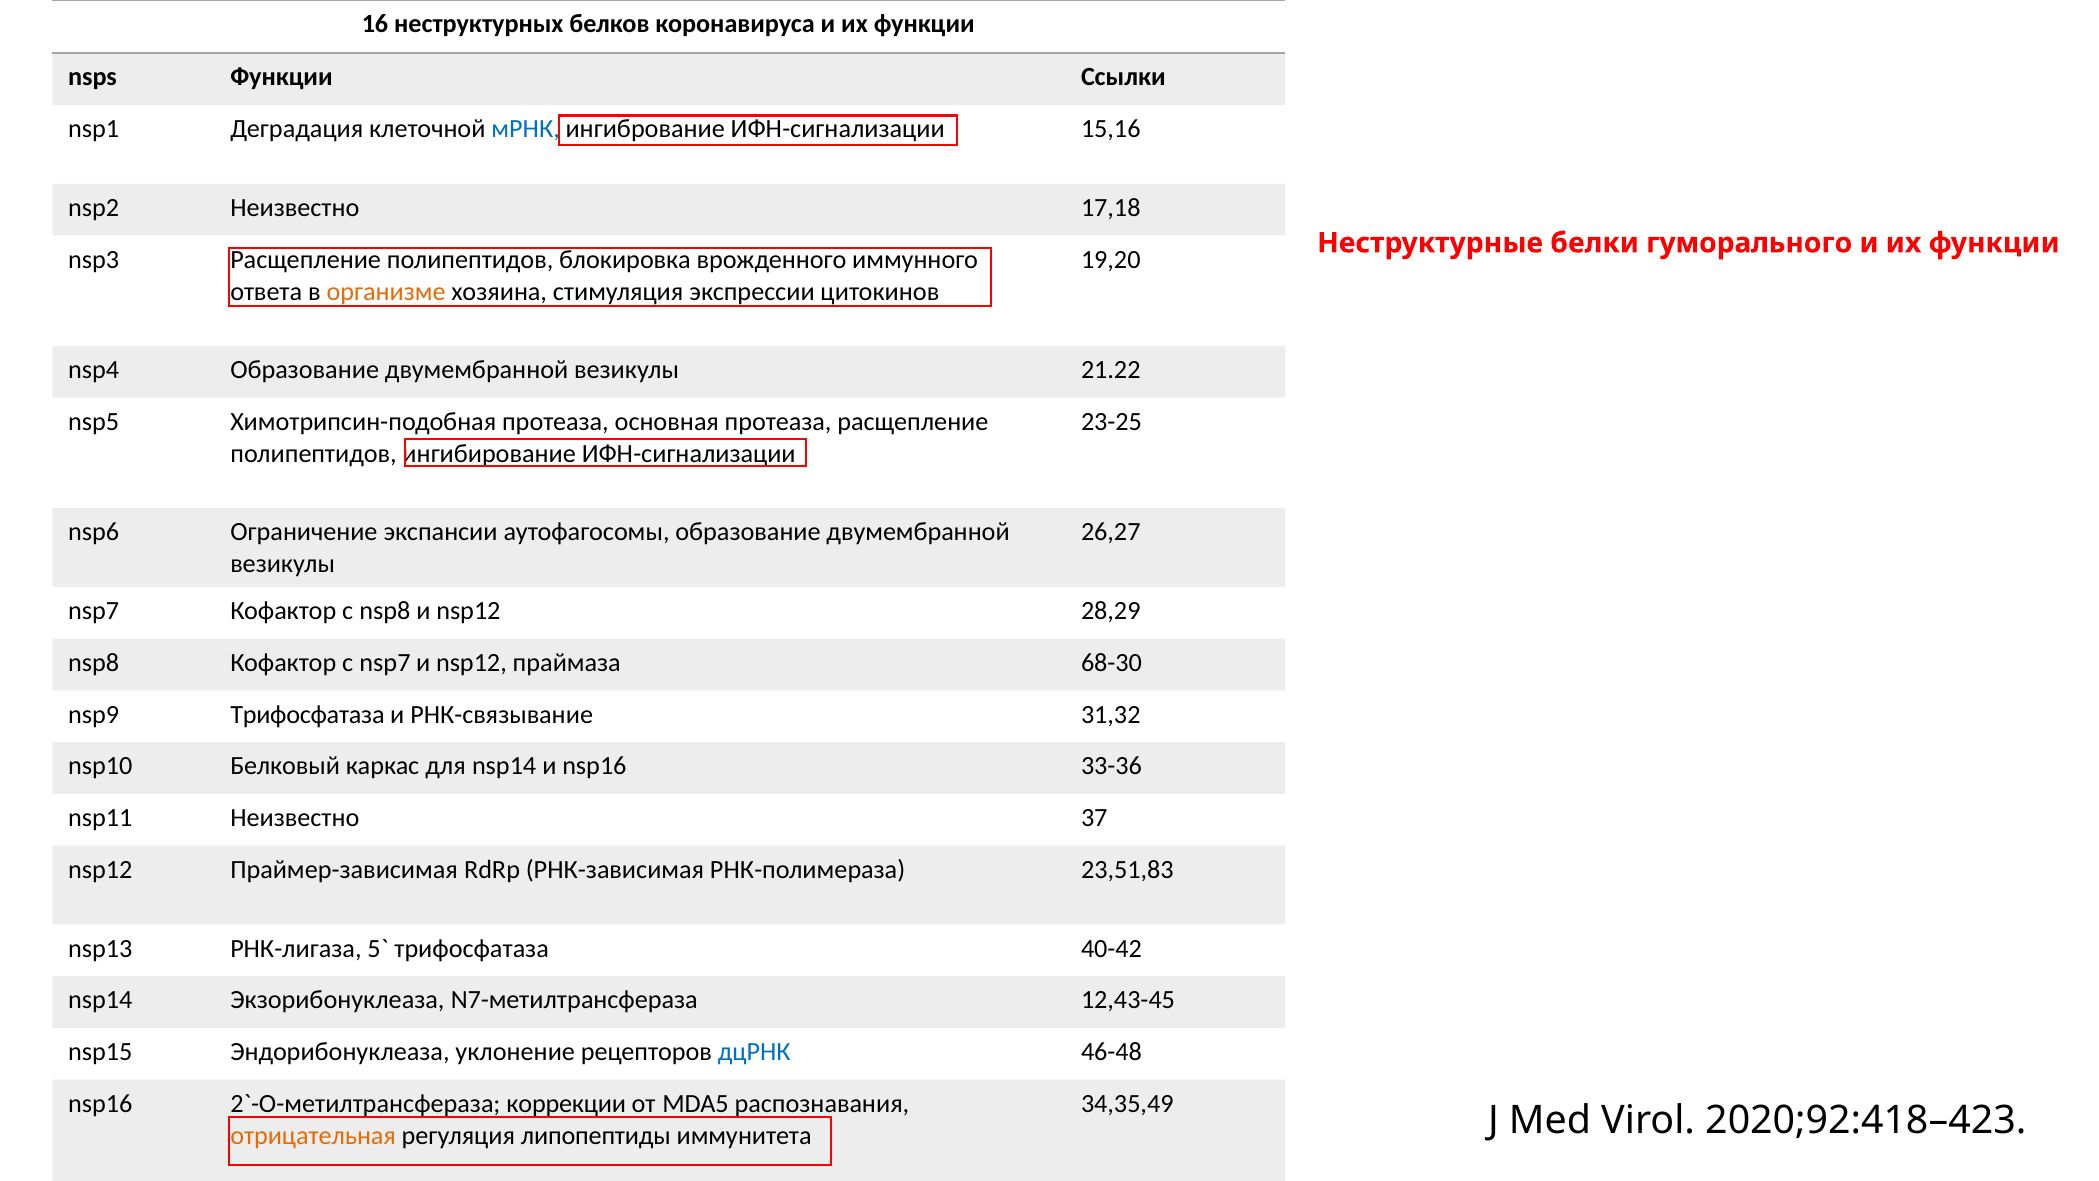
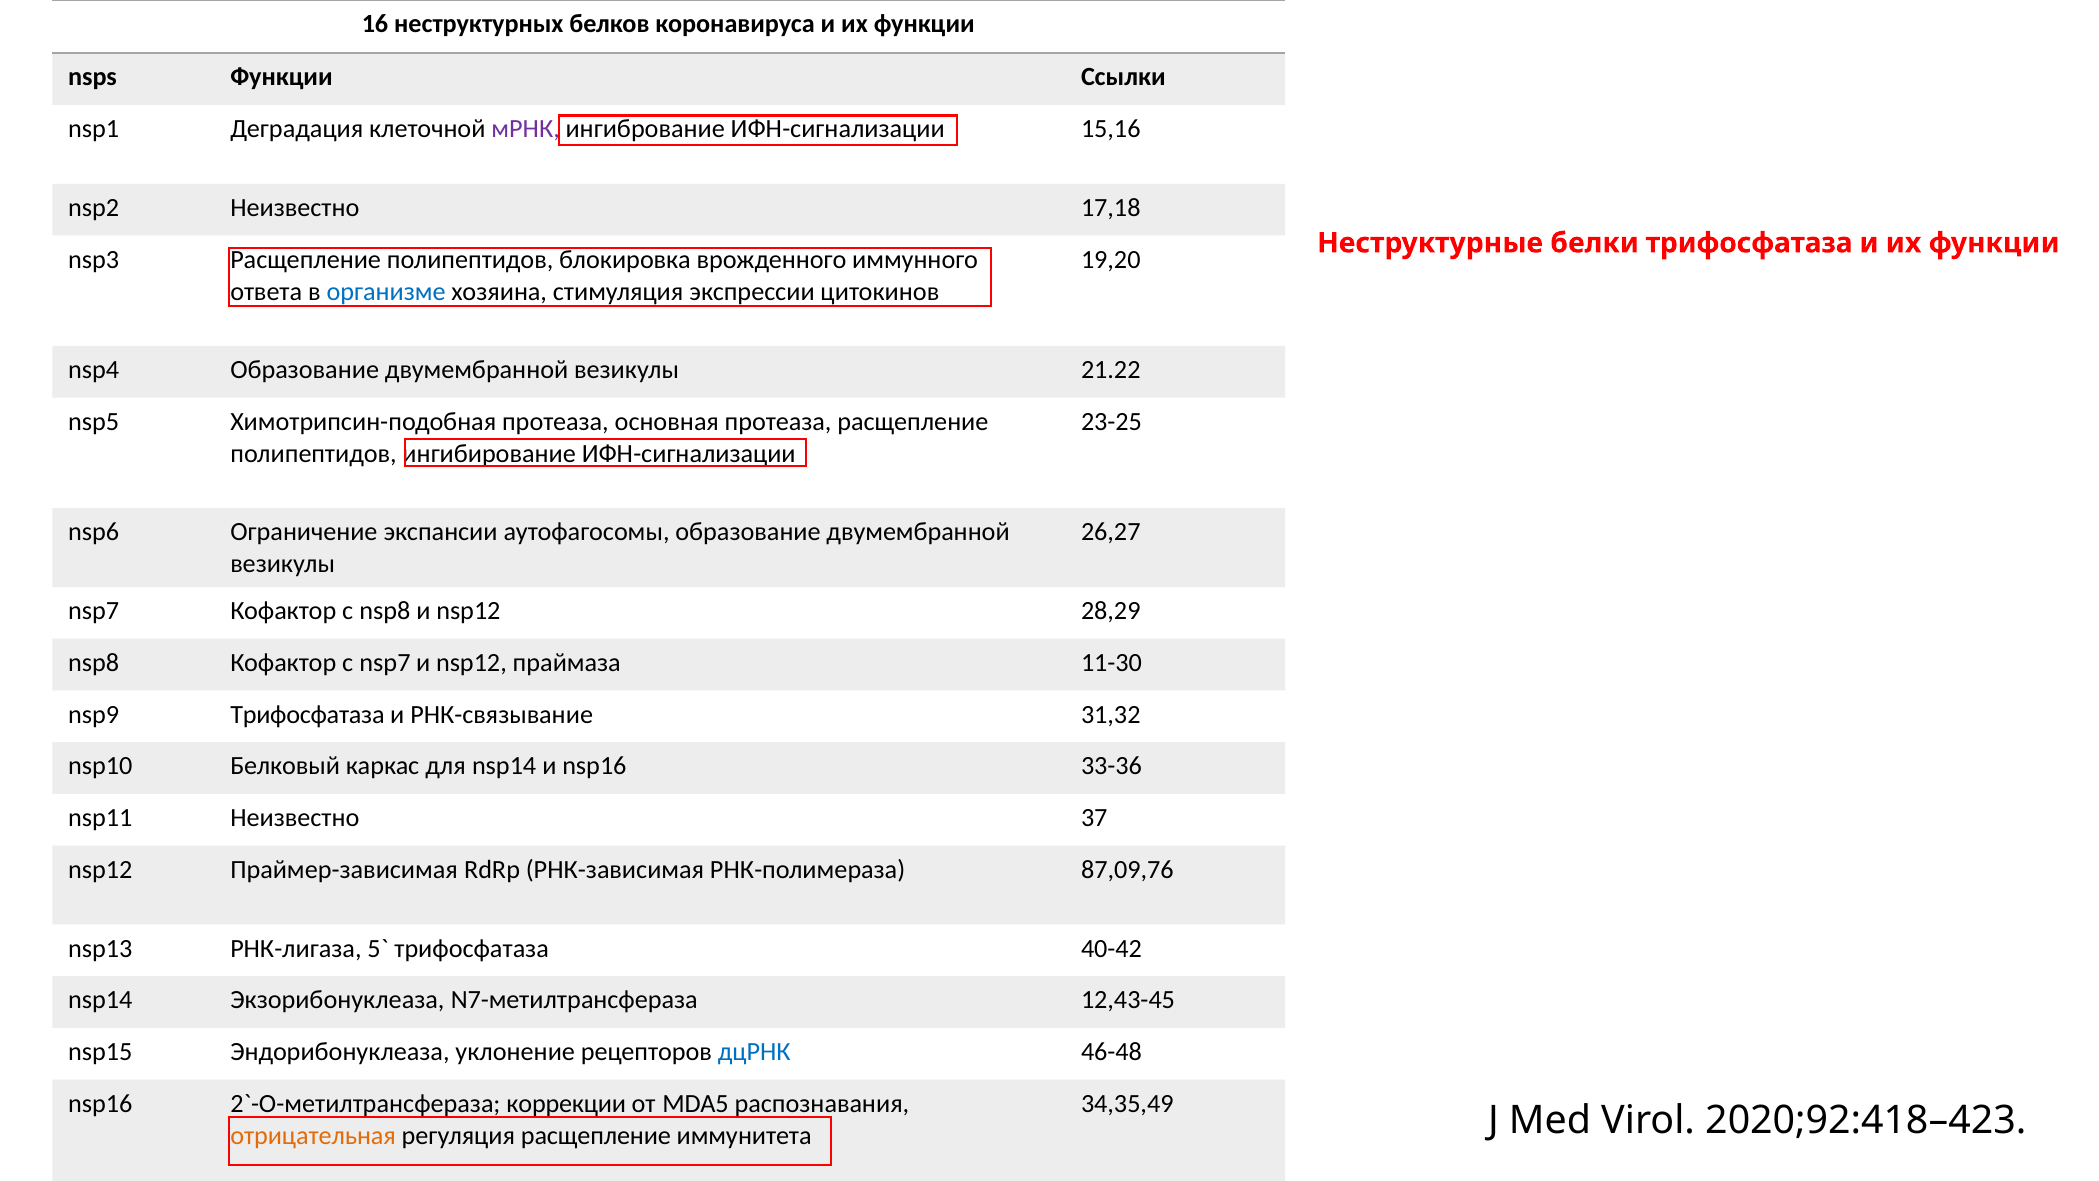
мРНК colour: blue -> purple (526, 129)
белки гуморального: гуморального -> трифосфатаза (1749, 243)
организме colour: orange -> blue (386, 292)
68-30: 68-30 -> 11-30 (1111, 663)
23,51,83: 23,51,83 -> 87,09,76 (1127, 869)
регуляция липопептиды: липопептиды -> расщепление (596, 1135)
